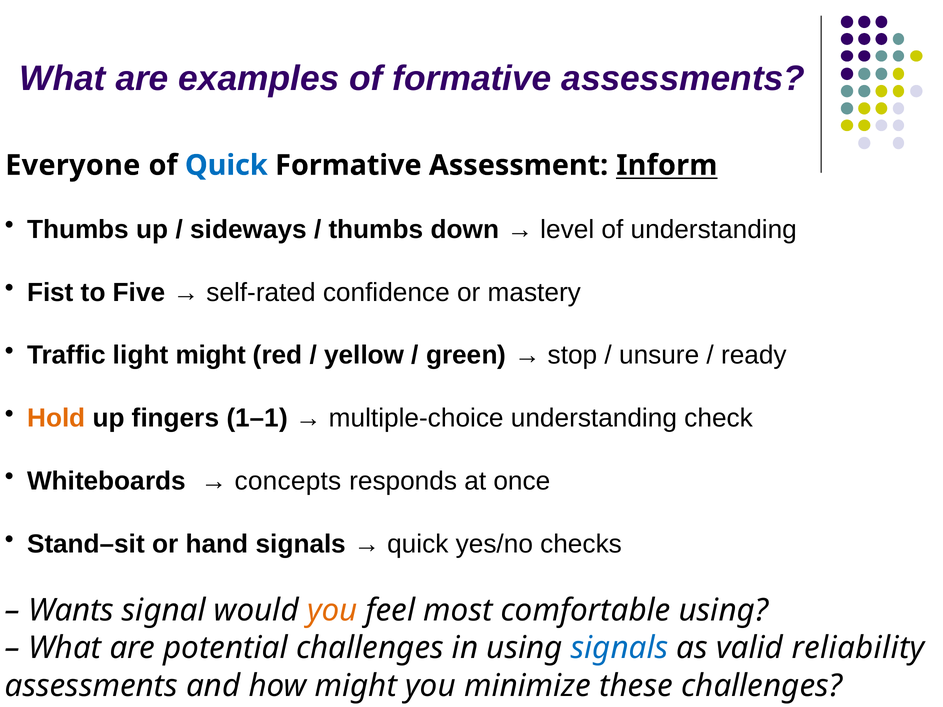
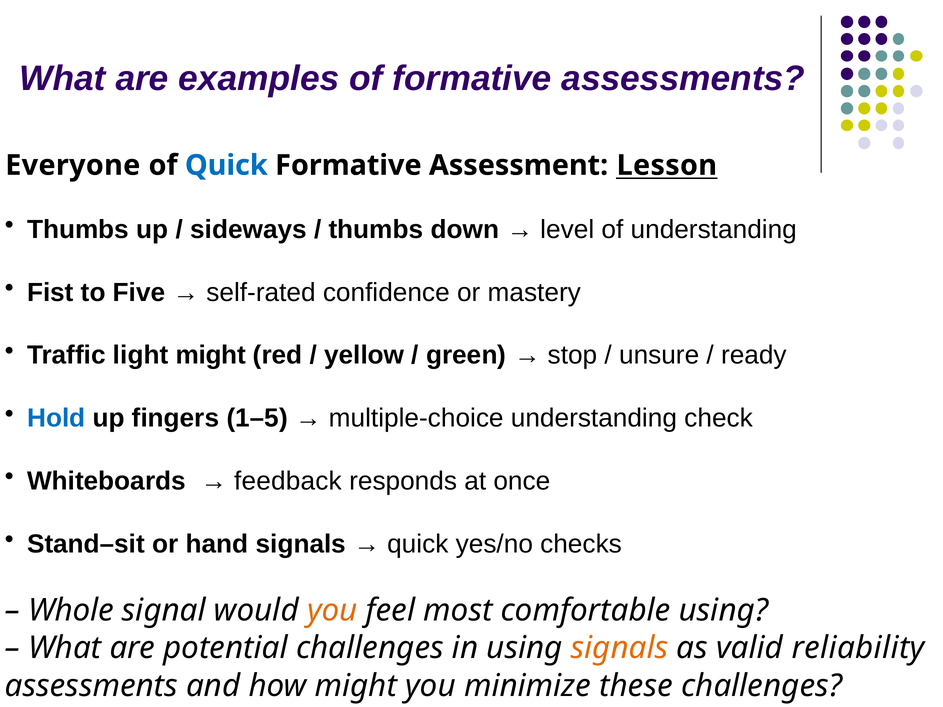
Inform: Inform -> Lesson (667, 165)
Hold colour: orange -> blue (56, 418)
1–1: 1–1 -> 1–5 (257, 418)
concepts: concepts -> feedback (288, 481)
Wants: Wants -> Whole (71, 610)
signals colour: blue -> orange (620, 648)
